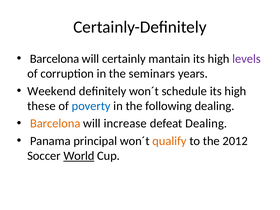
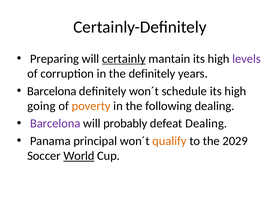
Barcelona: Barcelona -> Preparing (55, 59)
certainly underline: none -> present (124, 59)
the seminars: seminars -> definitely (152, 74)
Weekend: Weekend -> Barcelona (52, 91)
these: these -> going (41, 106)
poverty colour: blue -> orange (91, 106)
Barcelona colour: orange -> purple (55, 123)
increase: increase -> probably (125, 123)
2012: 2012 -> 2029 (235, 141)
